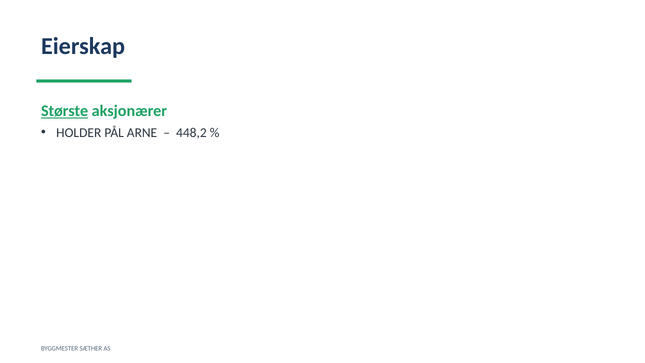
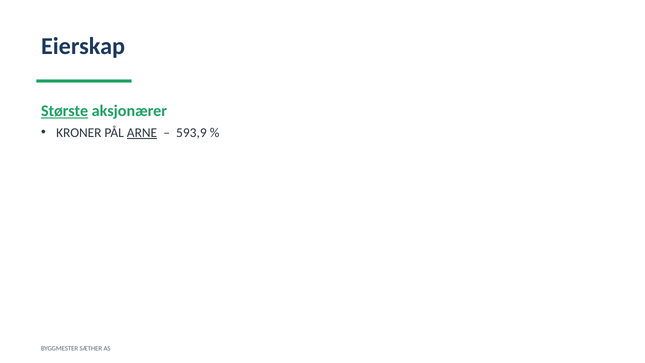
HOLDER: HOLDER -> KRONER (79, 133)
ARNE underline: none -> present (142, 133)
448,2: 448,2 -> 593,9 (191, 133)
